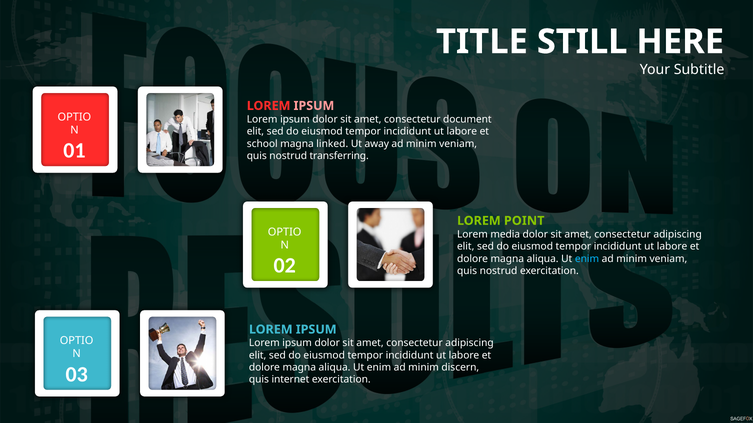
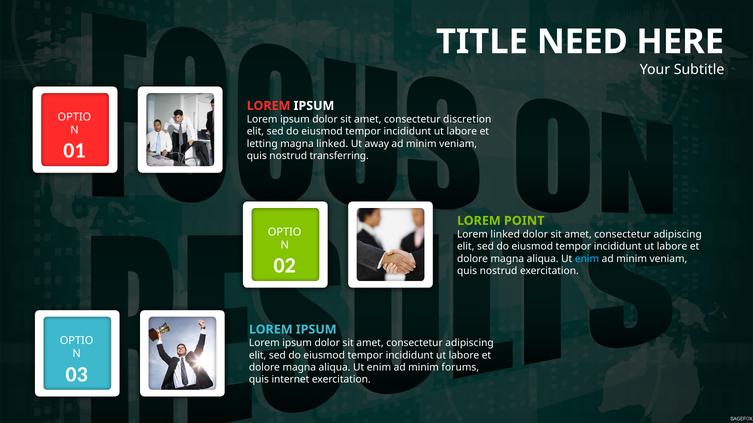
STILL: STILL -> NEED (582, 42)
IPSUM colour: pink -> white (314, 106)
document: document -> discretion (467, 119)
school: school -> letting (262, 144)
Lorem media: media -> linked (505, 235)
discern: discern -> forums (460, 368)
